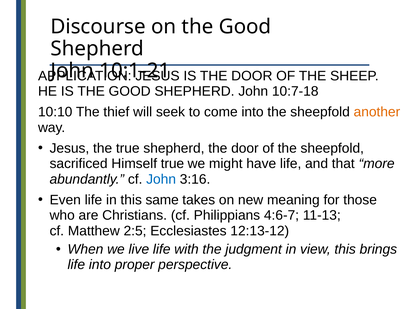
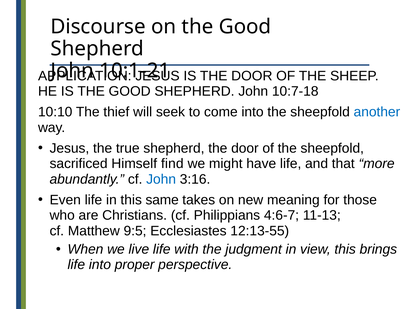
another colour: orange -> blue (377, 112)
Himself true: true -> find (172, 164)
2:5: 2:5 -> 9:5 (135, 231)
12:13-12: 12:13-12 -> 12:13-55 (260, 231)
